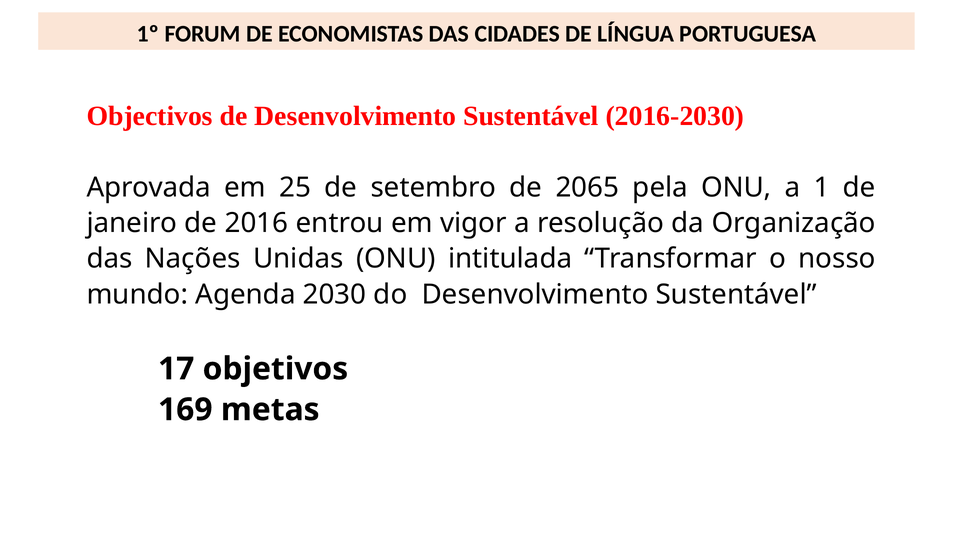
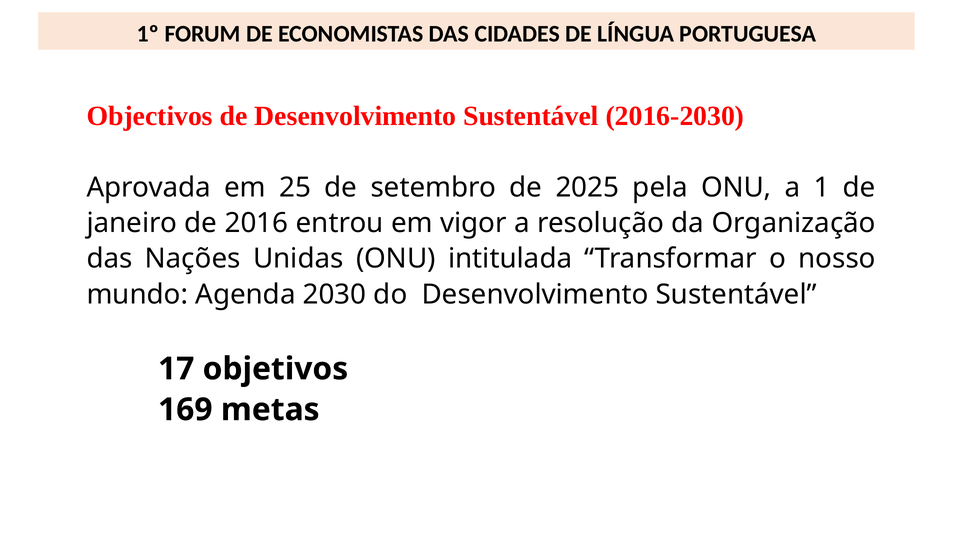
2065: 2065 -> 2025 (587, 187)
